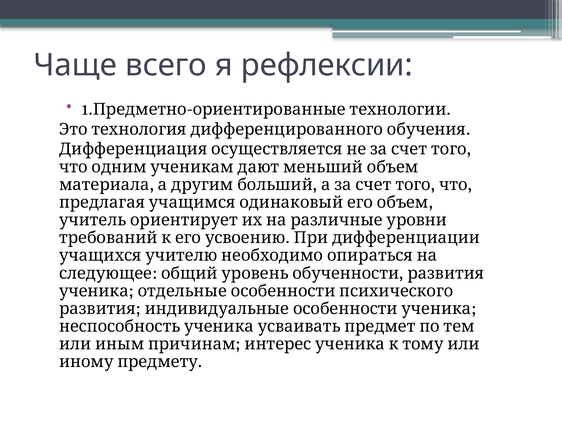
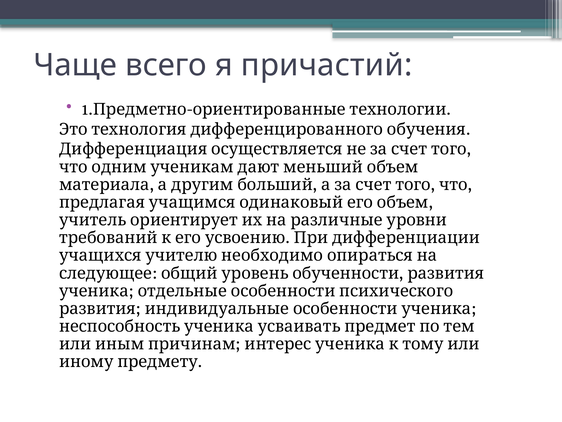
рефлексии: рефлексии -> причастий (327, 65)
